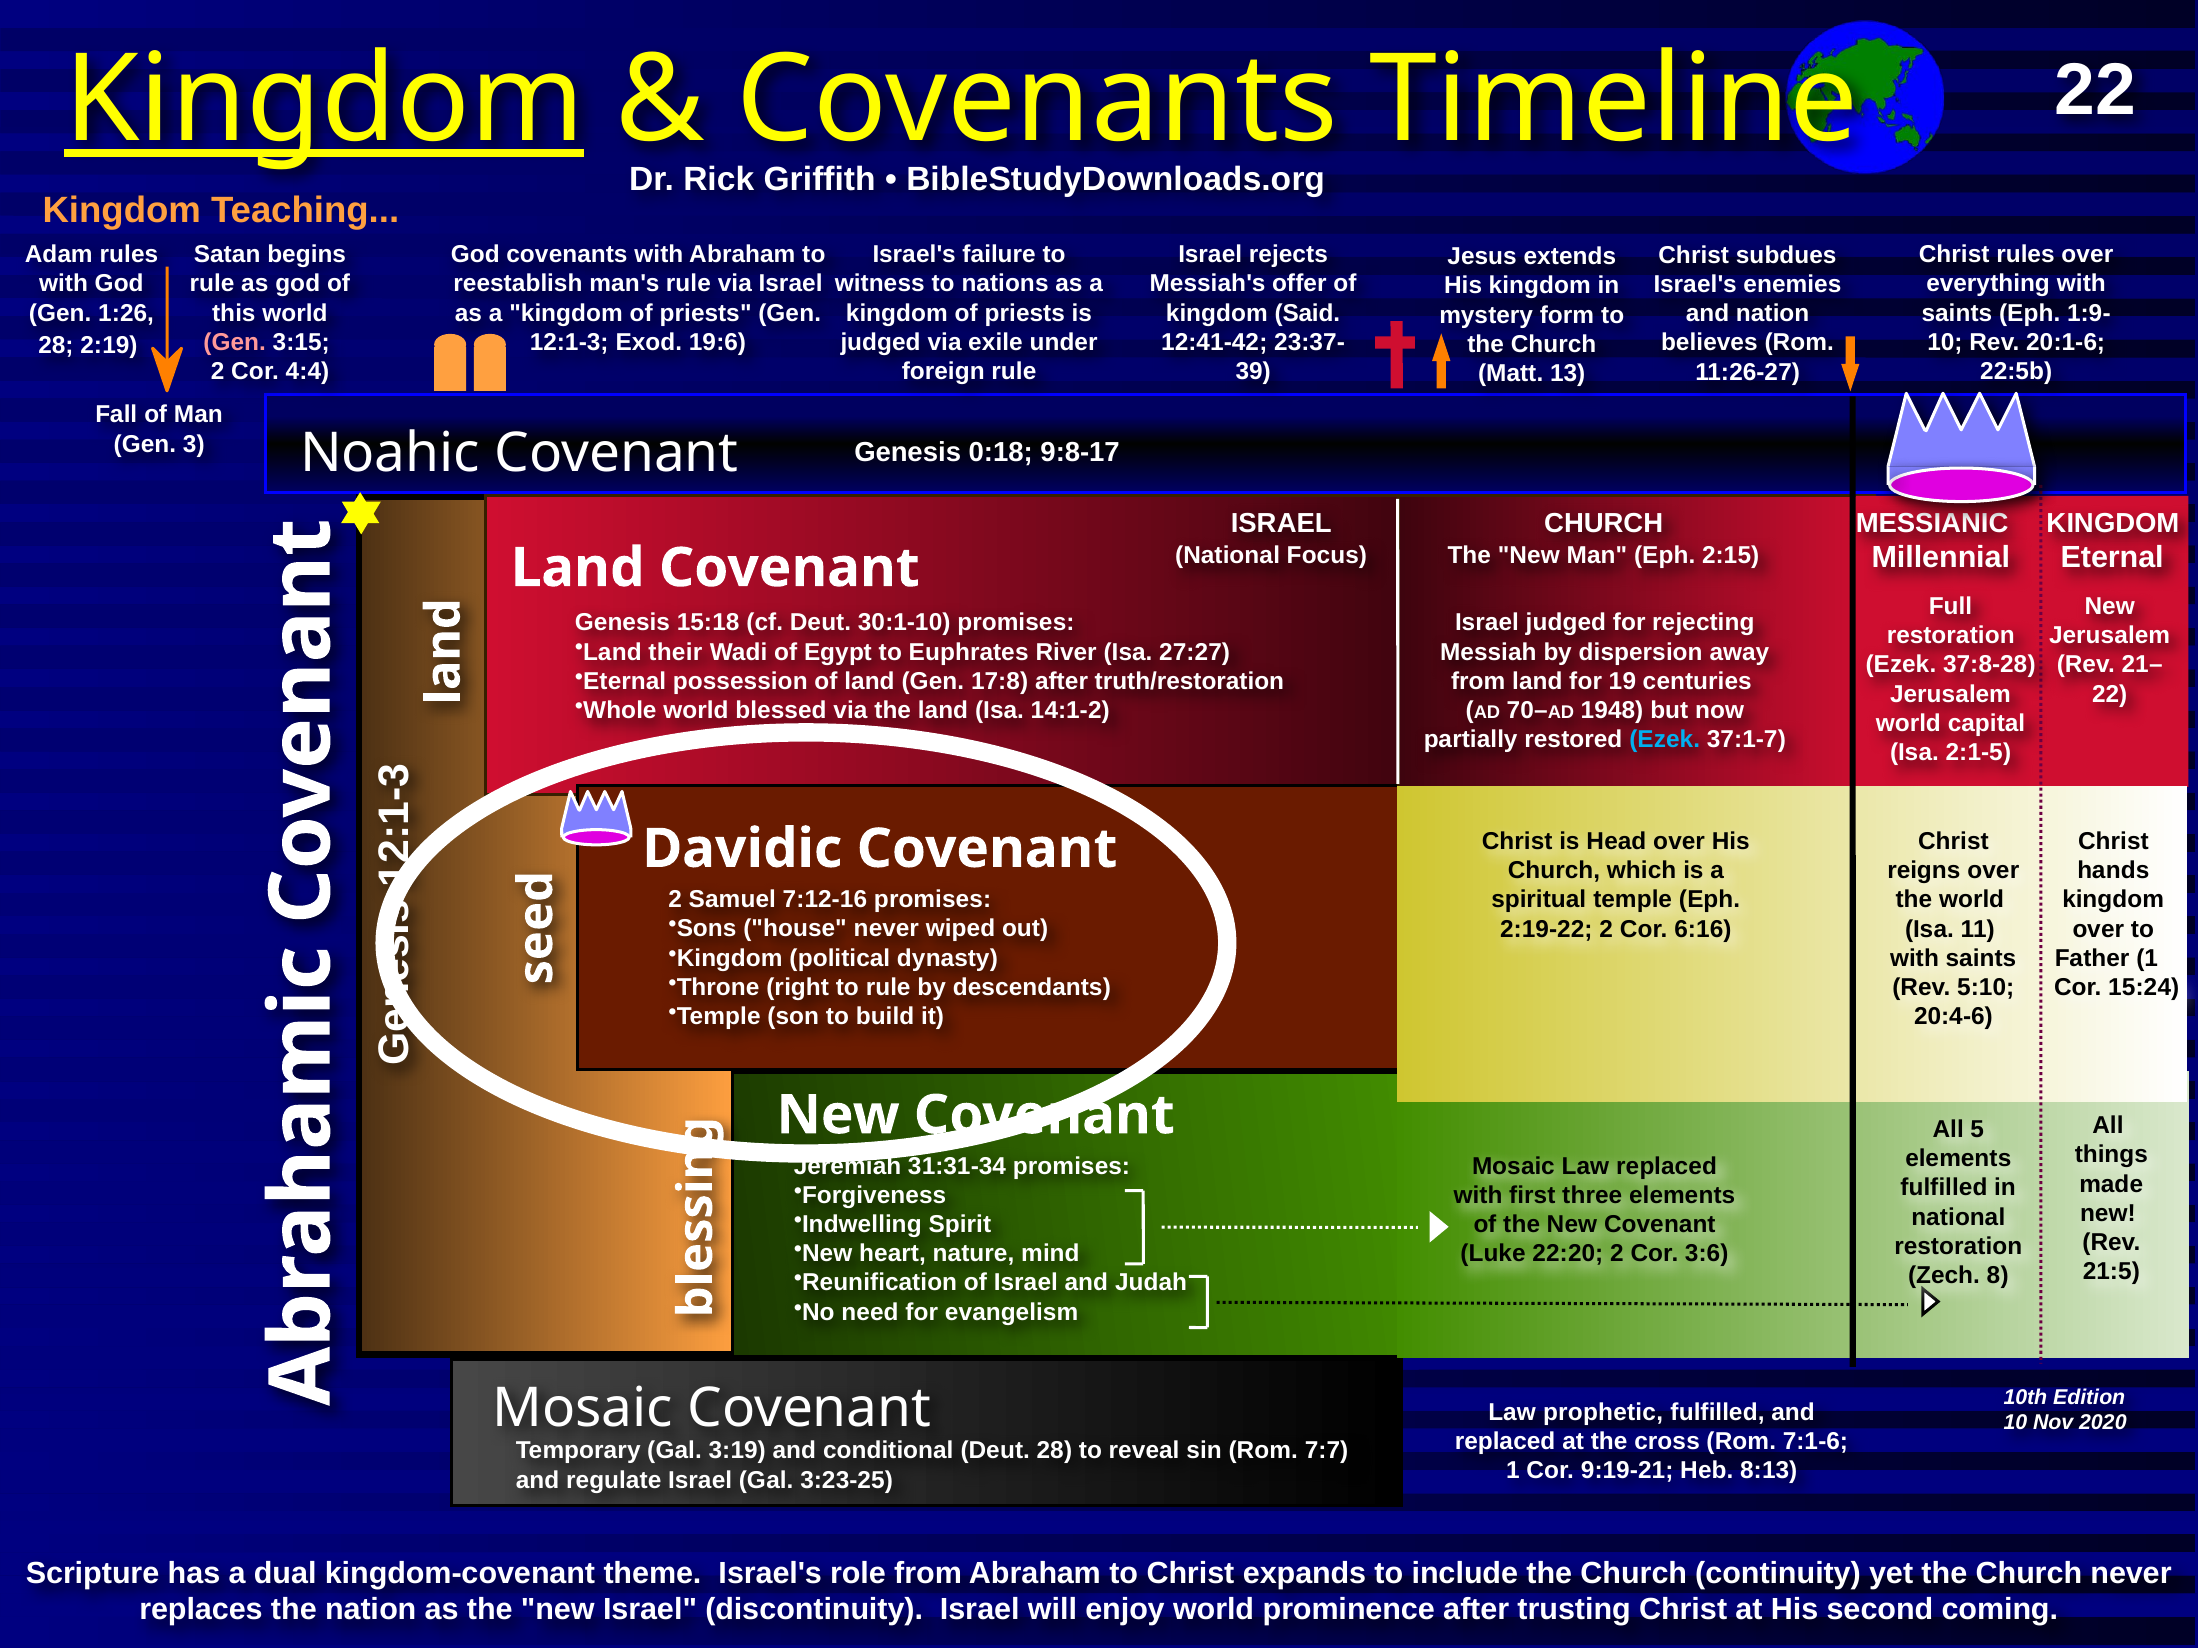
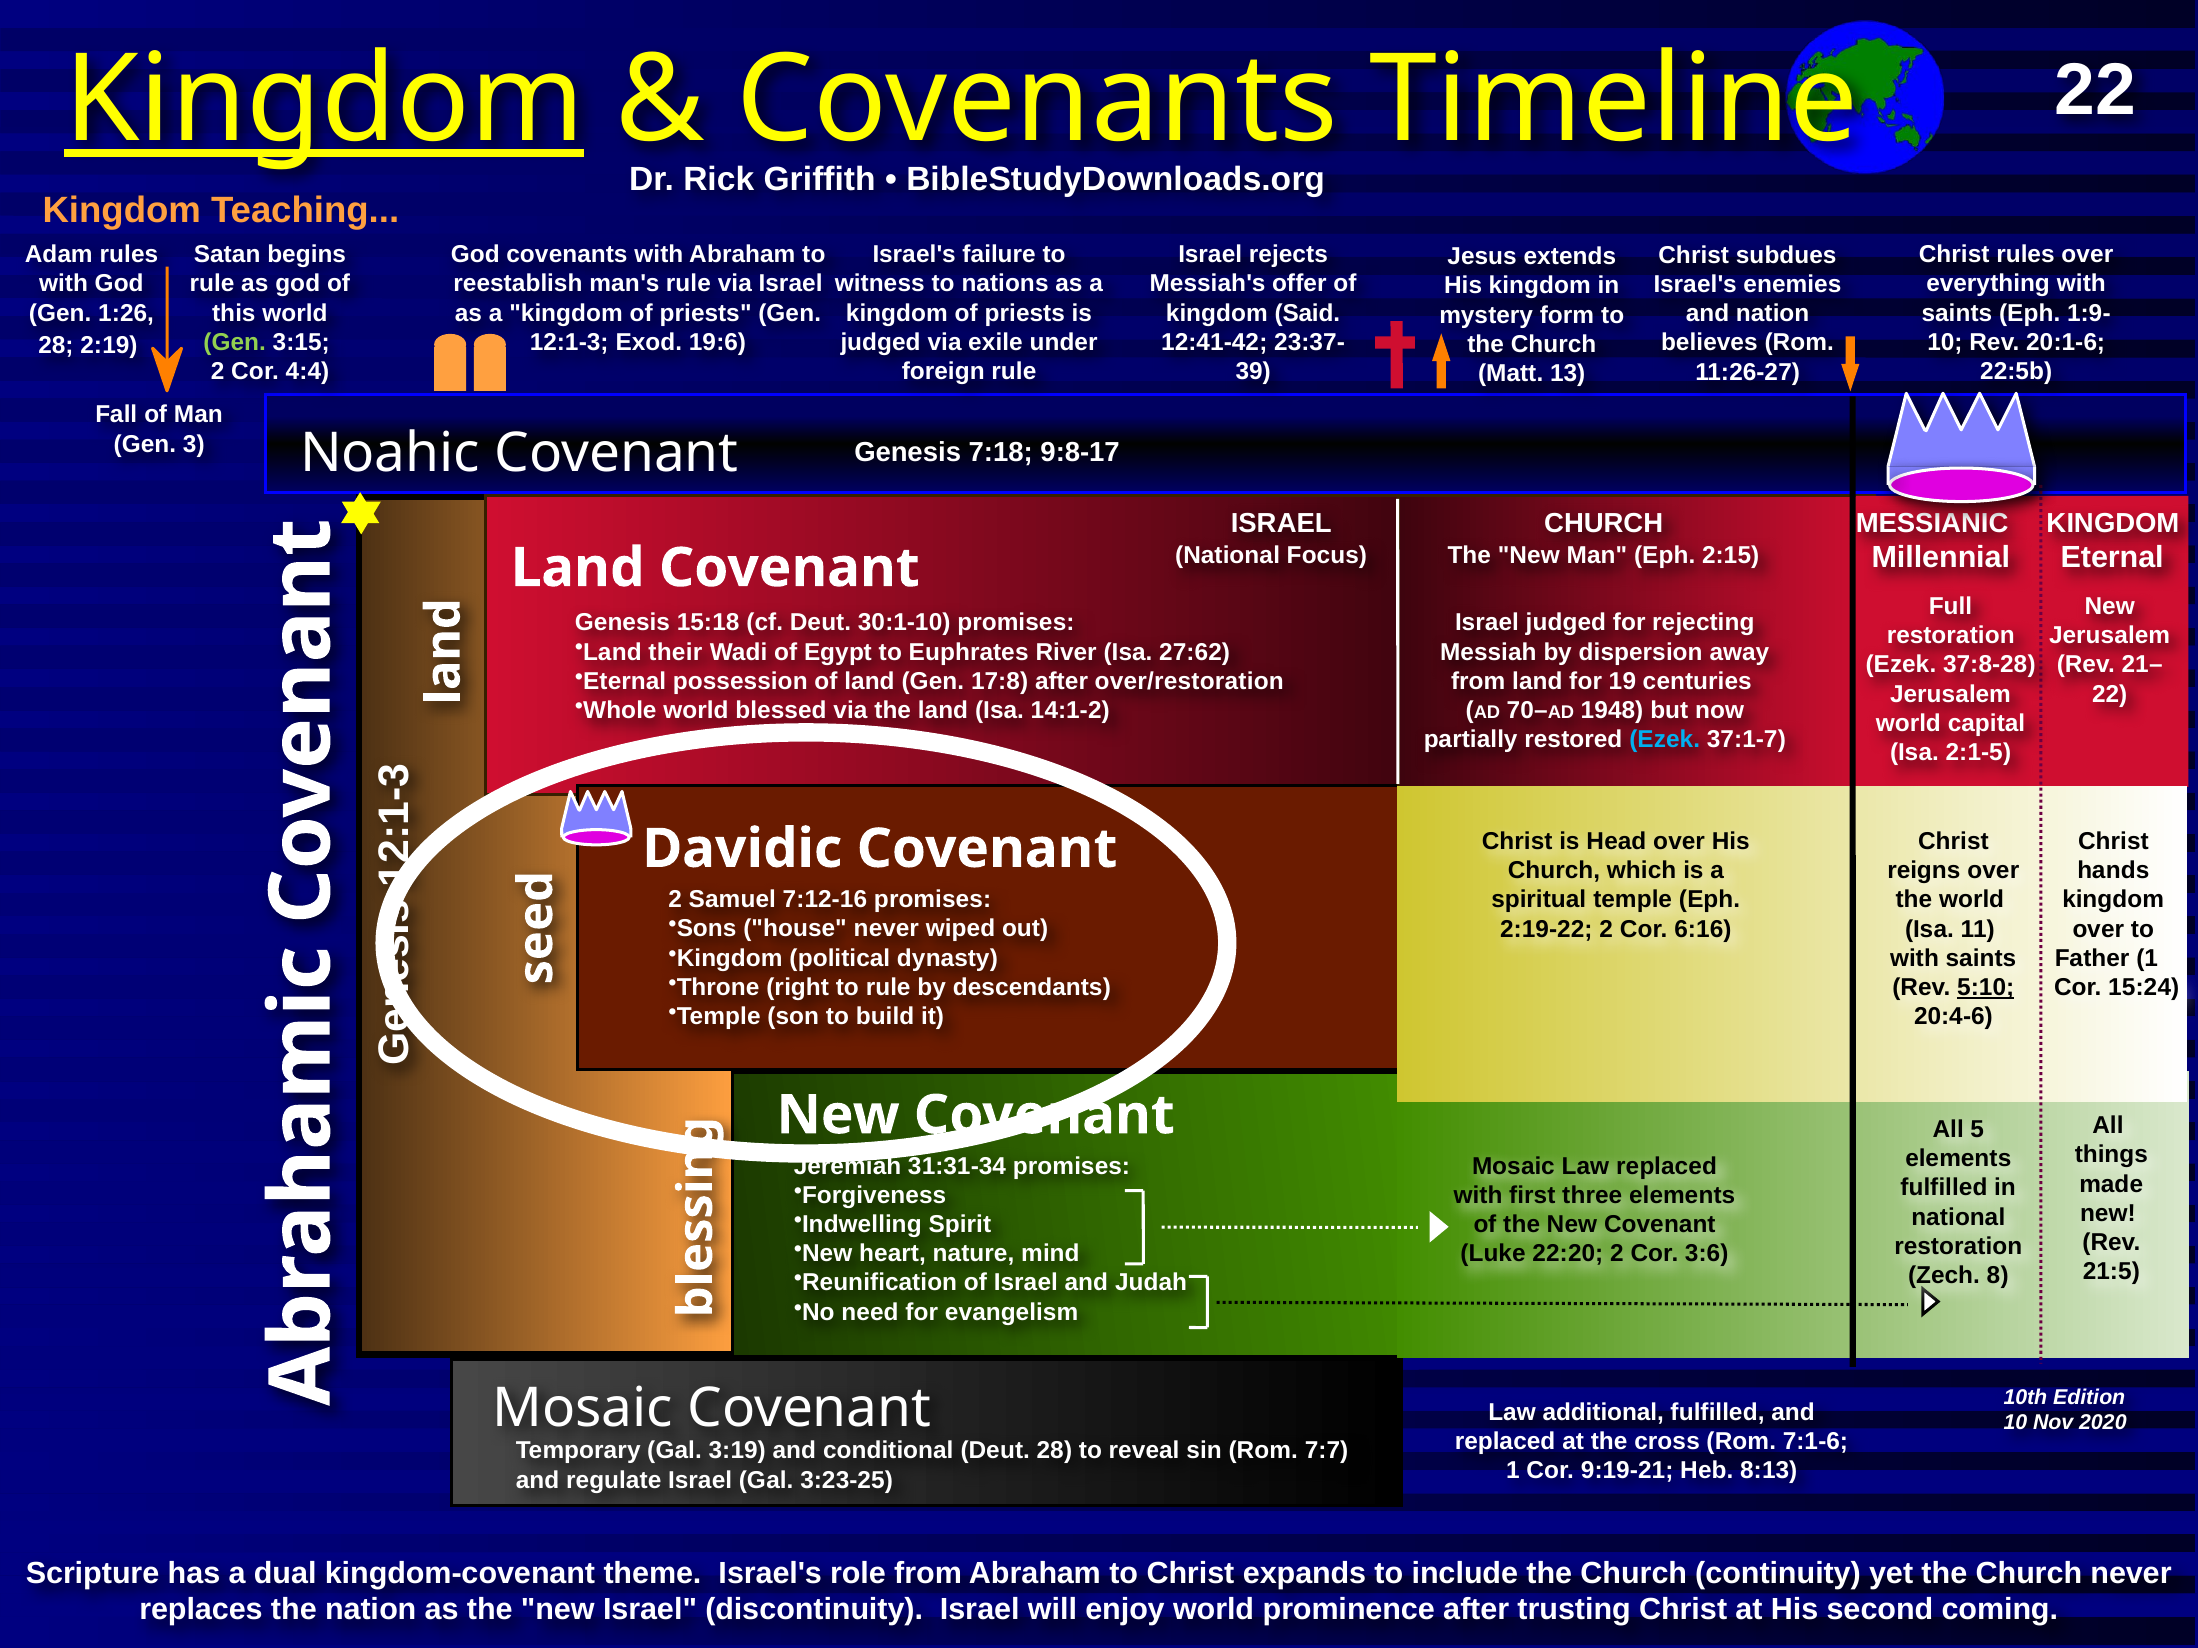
Gen colour: pink -> light green (235, 343)
0:18: 0:18 -> 7:18 (1001, 452)
27:27: 27:27 -> 27:62 (1195, 652)
truth/restoration: truth/restoration -> over/restoration (1189, 681)
5:10 underline: none -> present (1986, 988)
prophetic: prophetic -> additional (1603, 1413)
